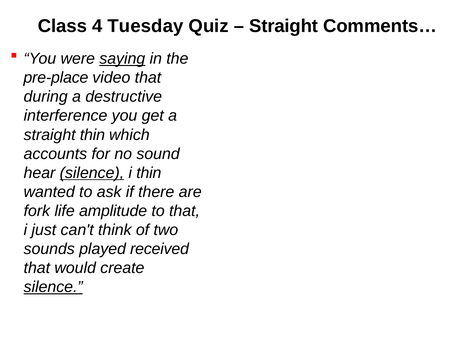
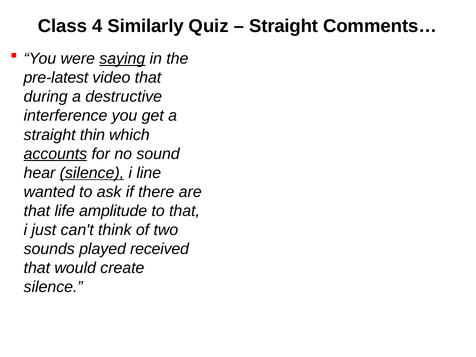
Tuesday: Tuesday -> Similarly (146, 26)
pre-place: pre-place -> pre-latest (56, 78)
accounts underline: none -> present (55, 154)
i thin: thin -> line (149, 173)
fork: fork -> that (37, 211)
silence underline: present -> none (53, 287)
